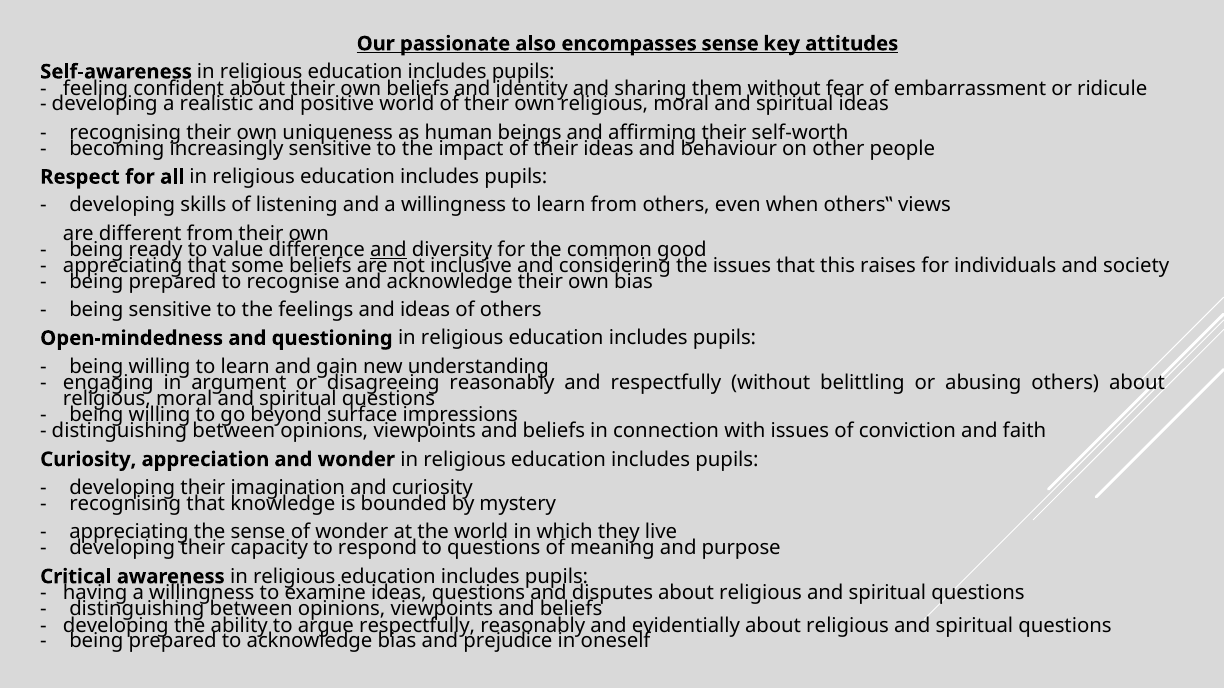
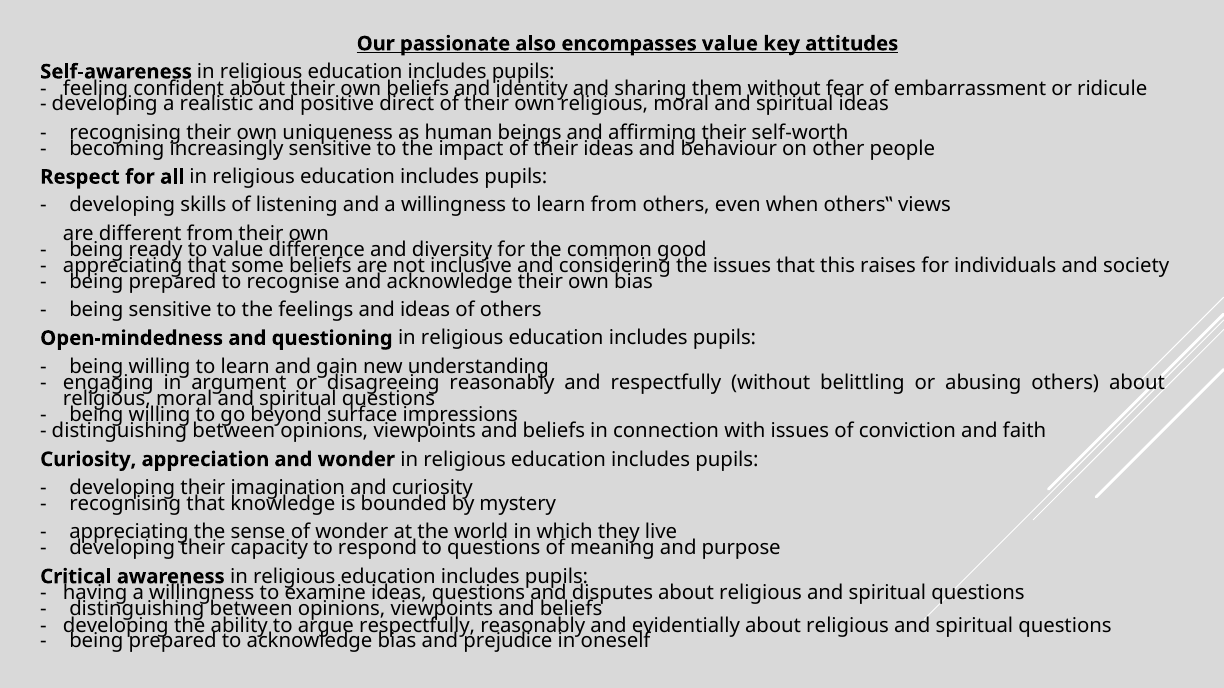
encompasses sense: sense -> value (730, 44)
positive world: world -> direct (407, 104)
and underline: present -> none (388, 250)
